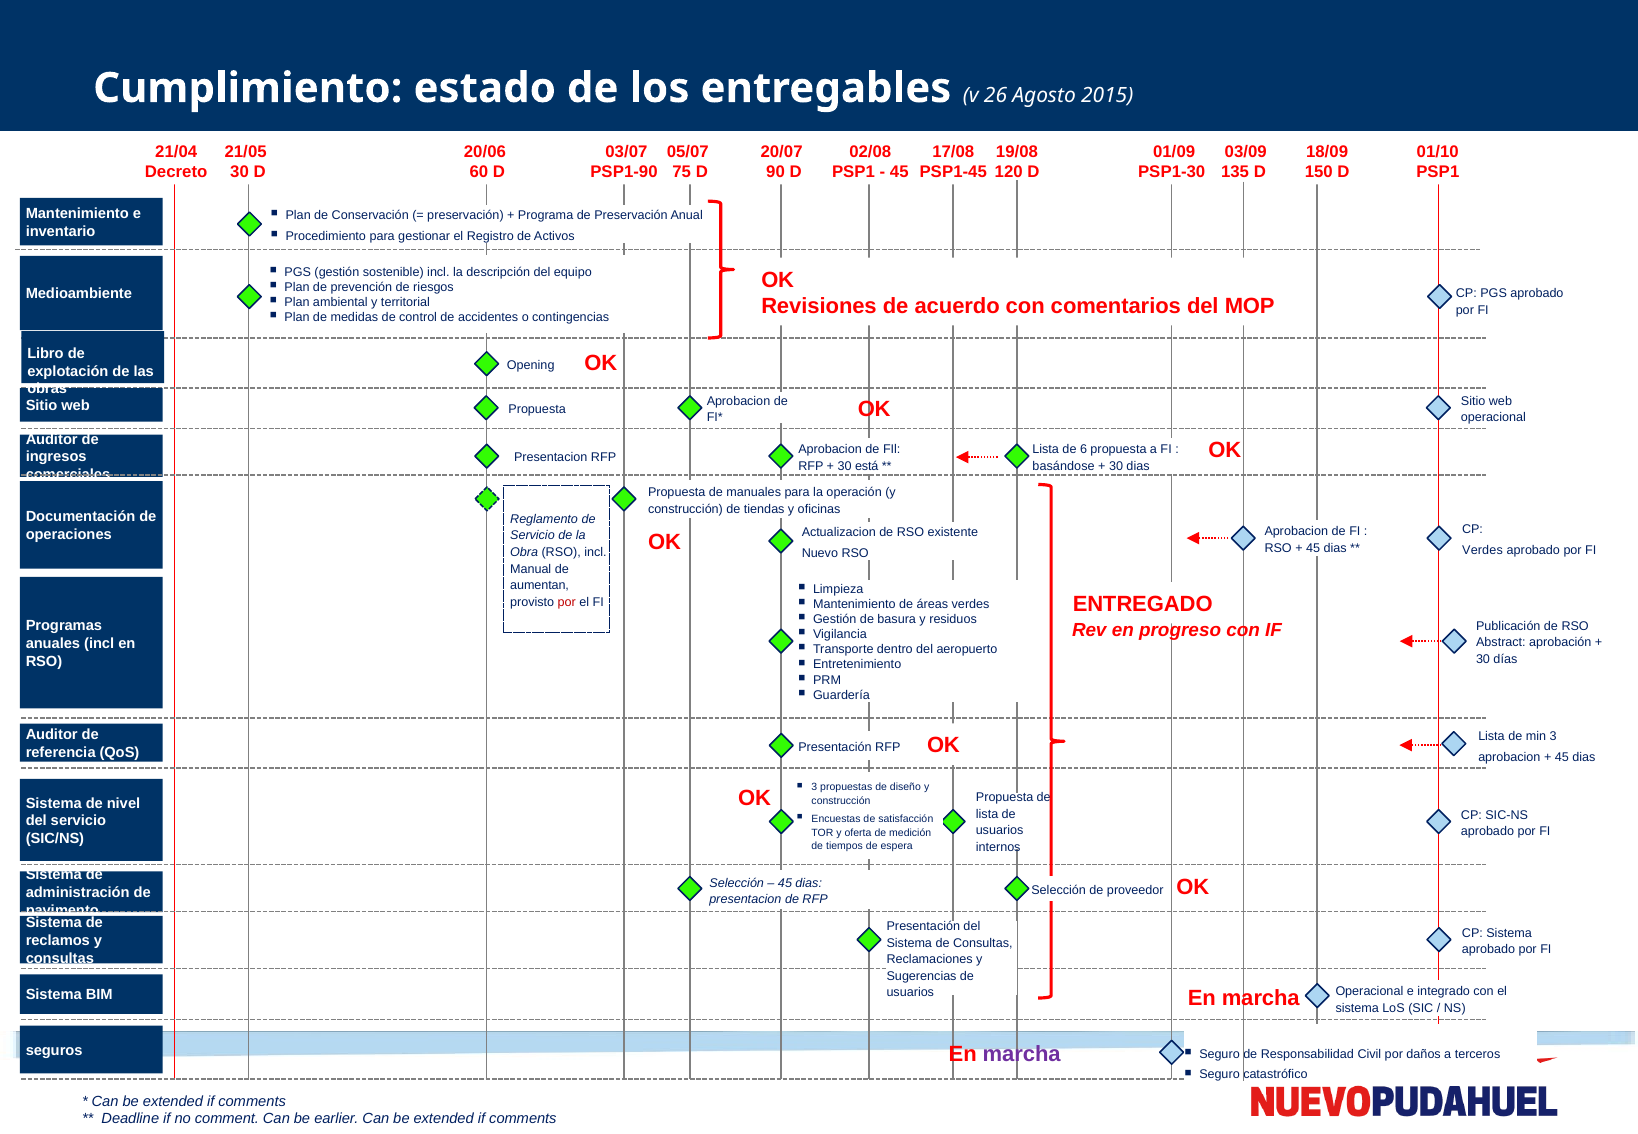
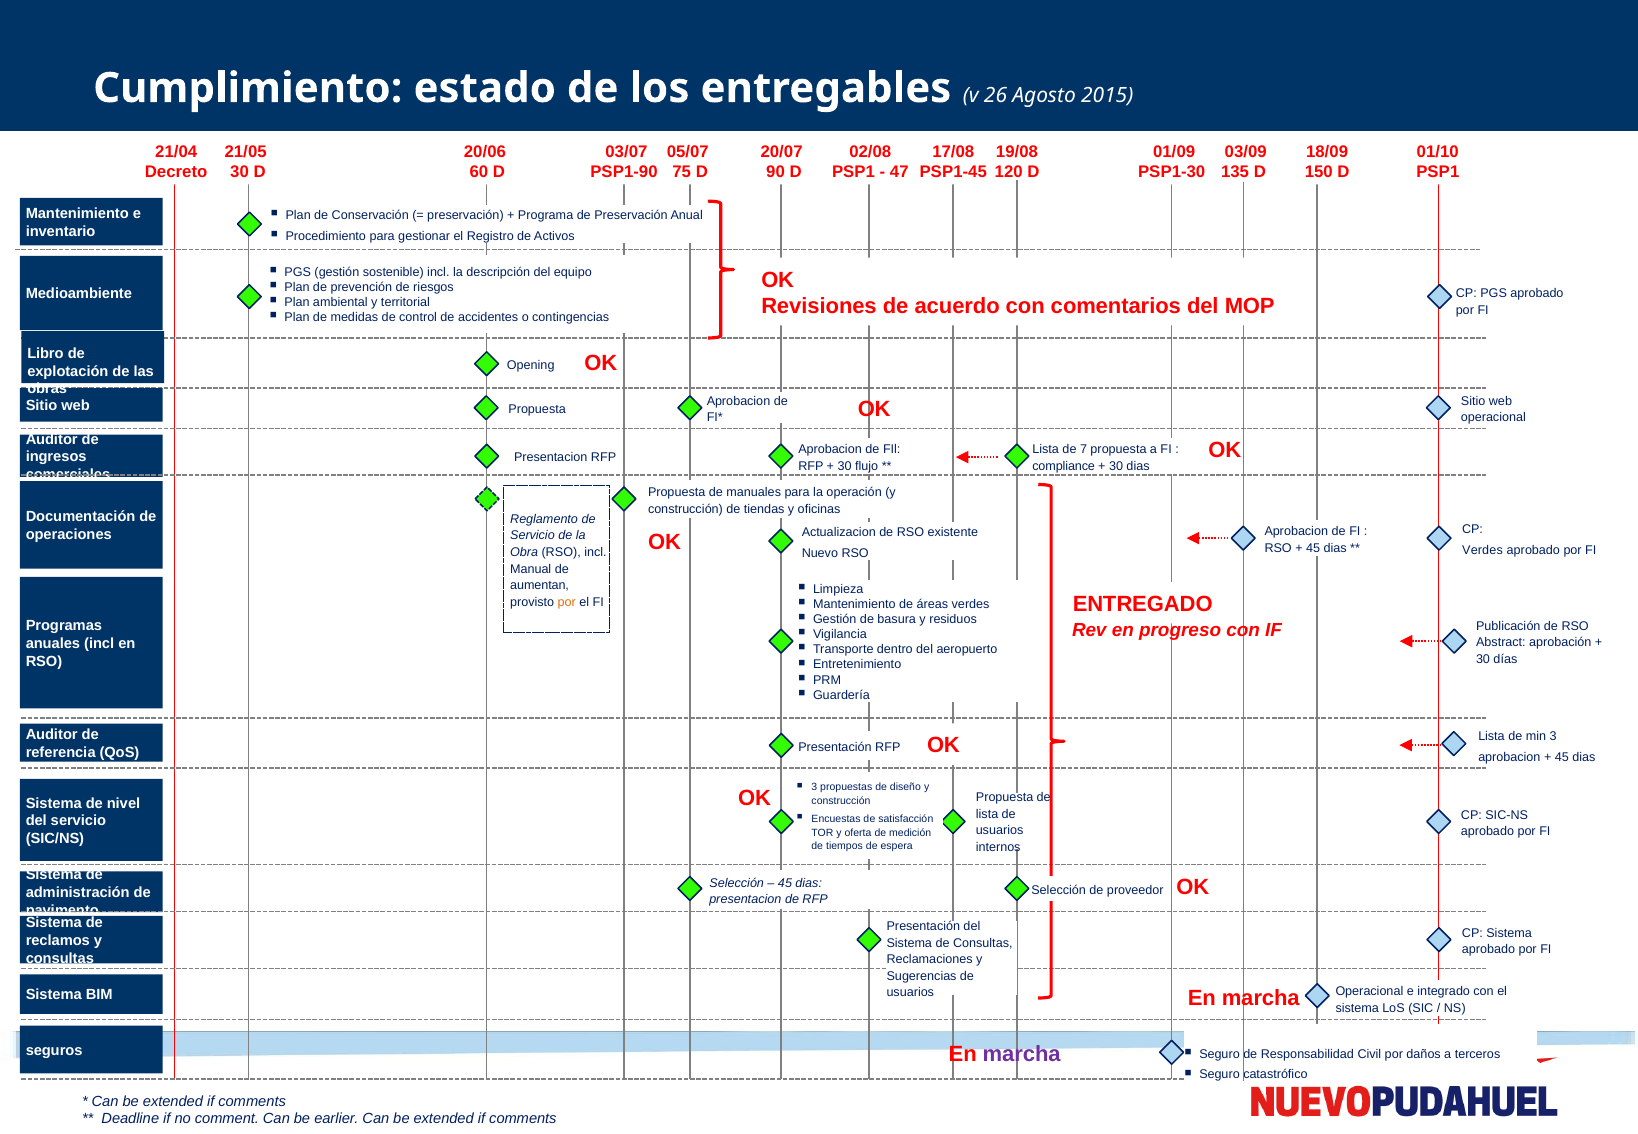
45: 45 -> 47 (899, 172)
6: 6 -> 7 (1084, 449)
está: está -> flujo (867, 466)
basándose: basándose -> compliance (1064, 466)
por colour: red -> orange (567, 602)
